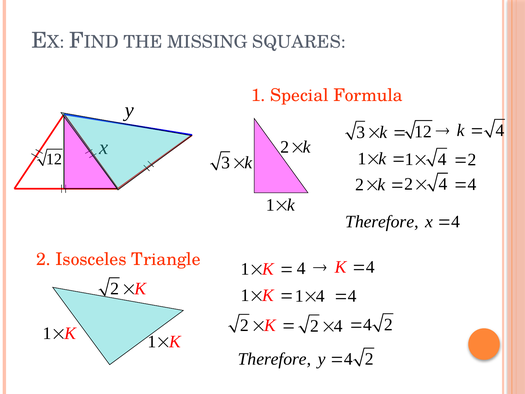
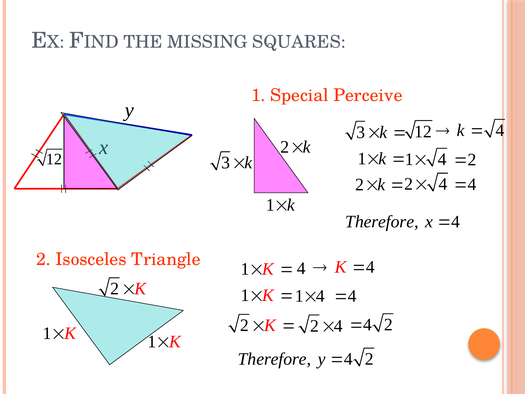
Formula: Formula -> Perceive (368, 95)
